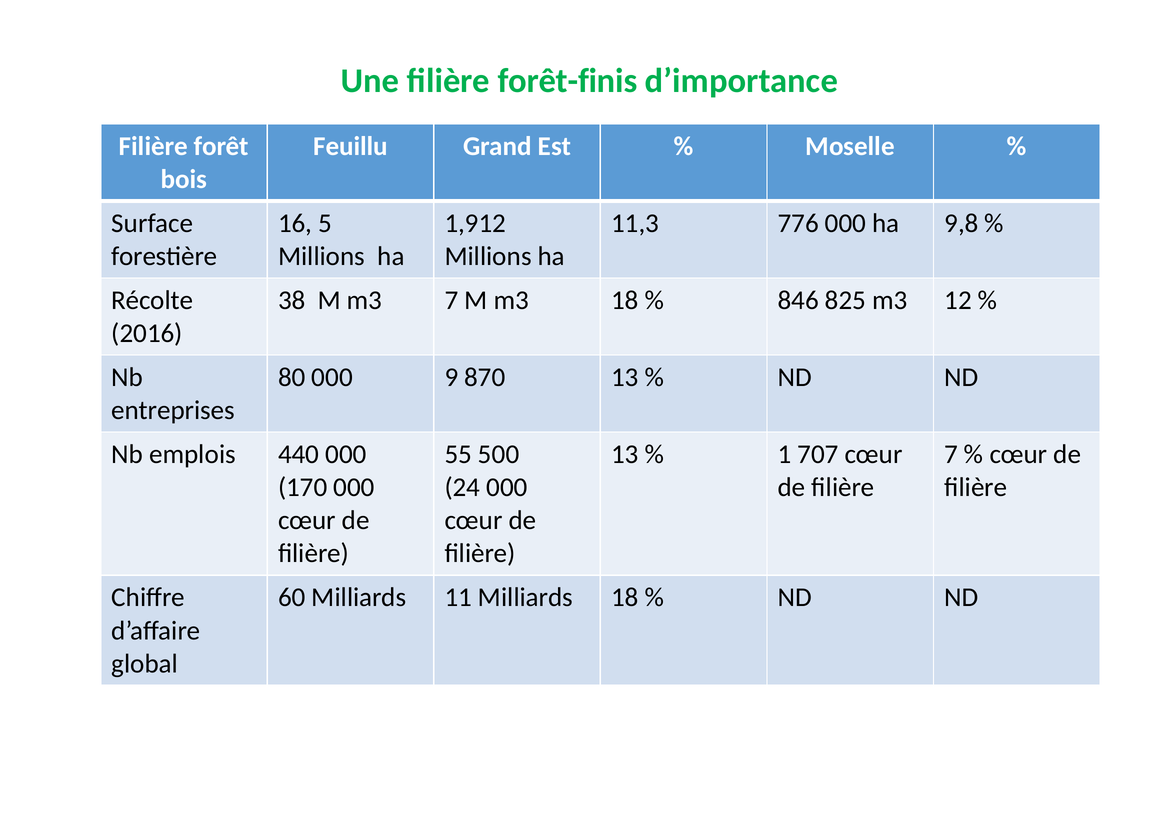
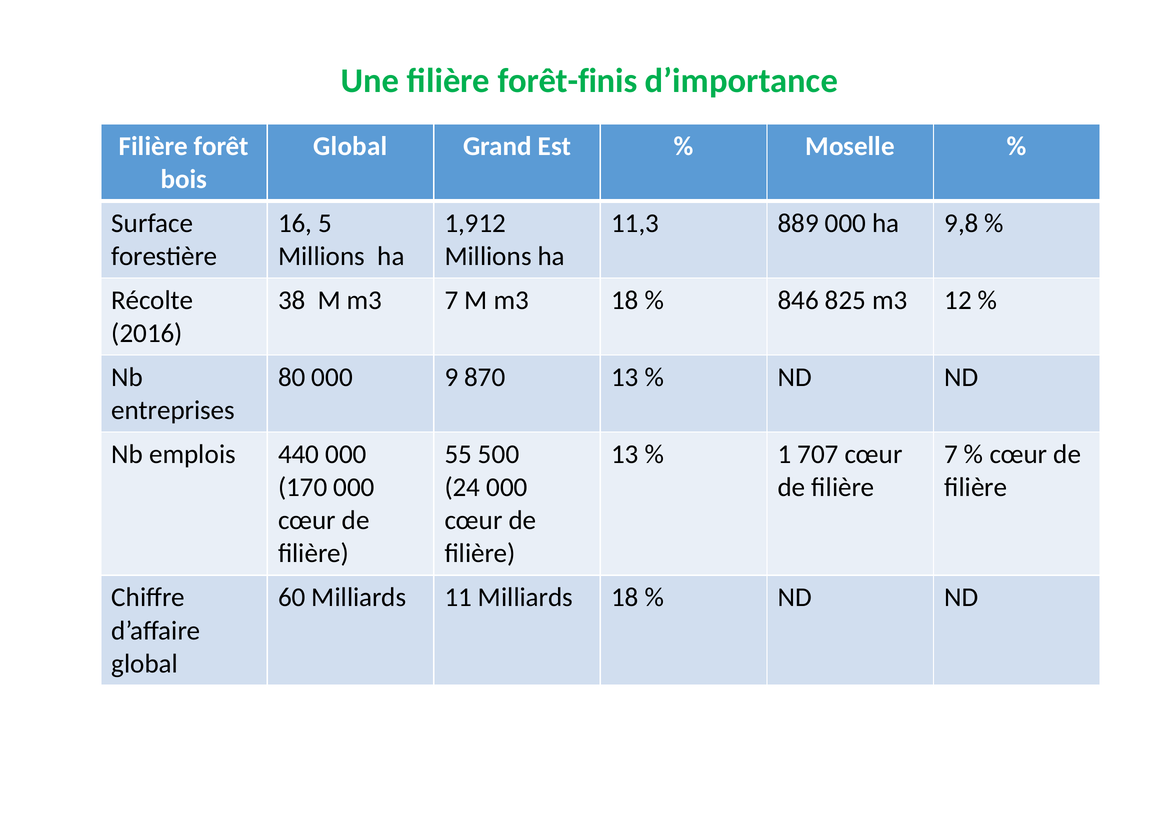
Feuillu: Feuillu -> Global (350, 146)
776: 776 -> 889 (798, 223)
